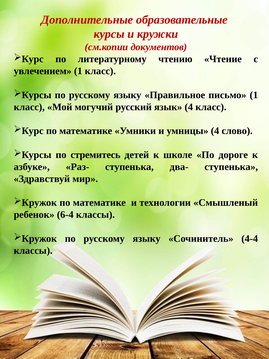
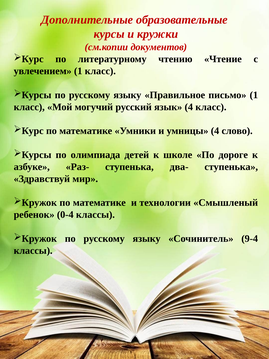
стремитесь: стремитесь -> олимпиада (95, 155)
6-4: 6-4 -> 0-4 (65, 214)
4-4: 4-4 -> 9-4 (250, 238)
